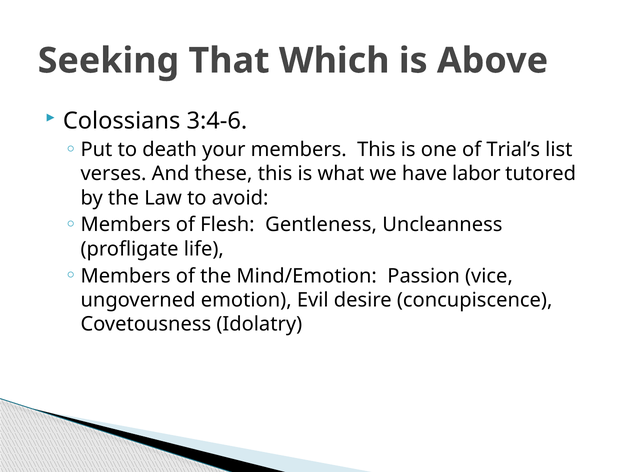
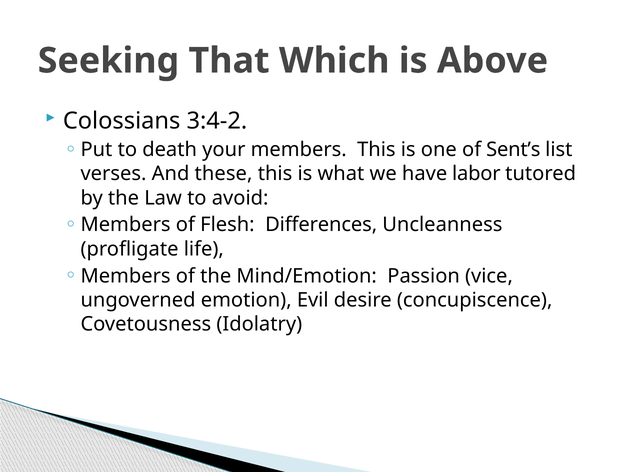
3:4-6: 3:4-6 -> 3:4-2 (217, 121)
Trial’s: Trial’s -> Sent’s (513, 150)
Gentleness: Gentleness -> Differences (321, 225)
